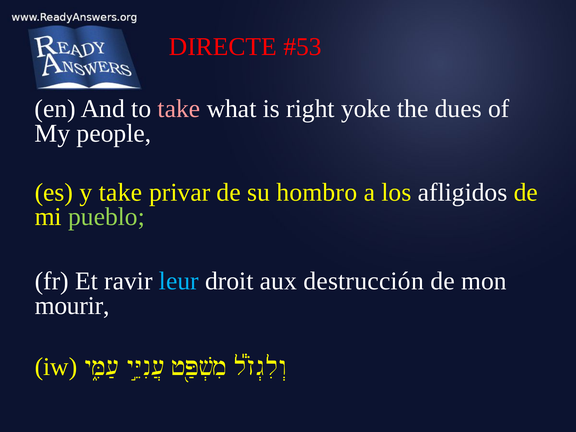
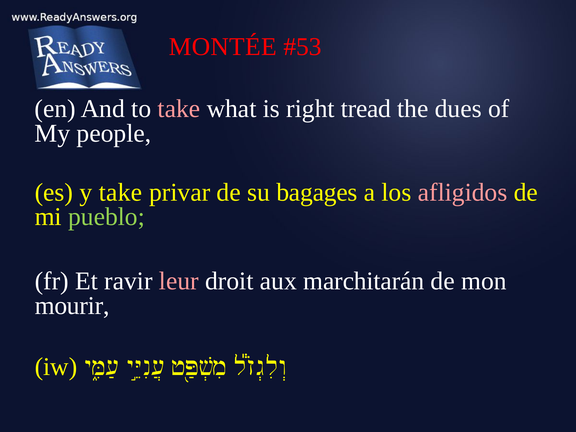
DIRECTE: DIRECTE -> MONTÉE (223, 47)
yoke: yoke -> tread (366, 109)
hombro: hombro -> bagages (317, 192)
afligidos colour: white -> pink (463, 192)
leur colour: light blue -> pink (179, 281)
destrucción: destrucción -> marchitarán (364, 281)
